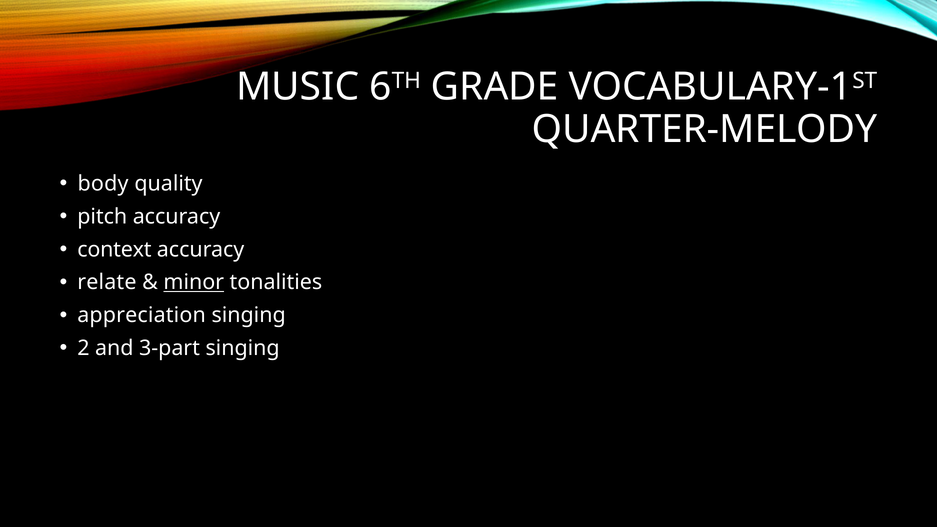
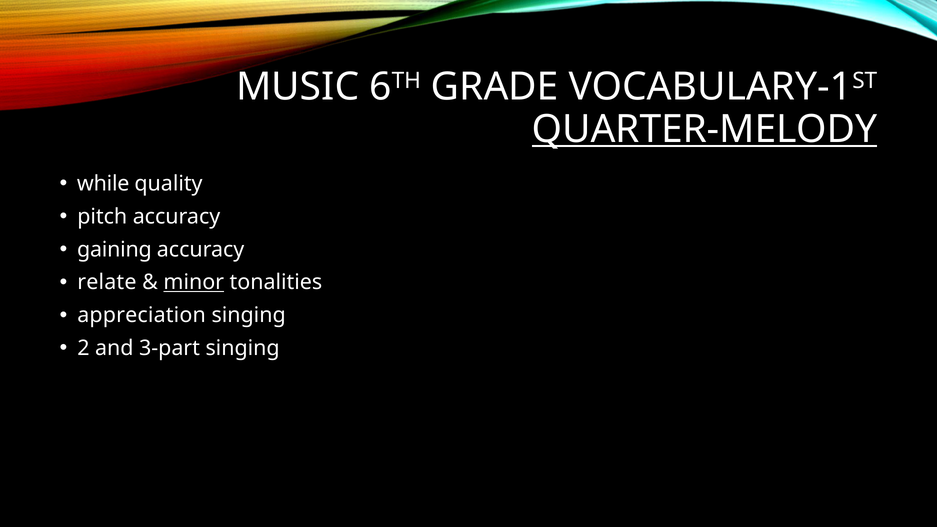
QUARTER-MELODY underline: none -> present (705, 129)
body: body -> while (103, 184)
context: context -> gaining (114, 249)
